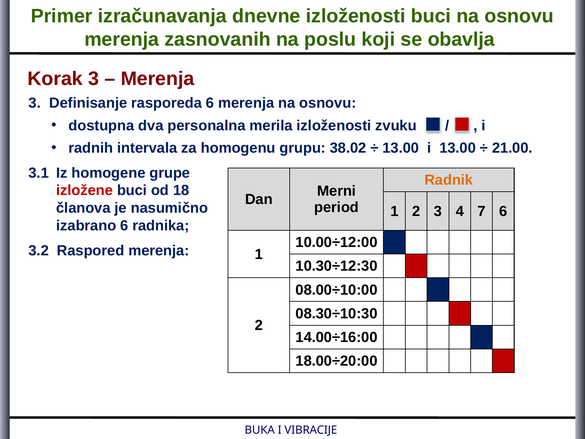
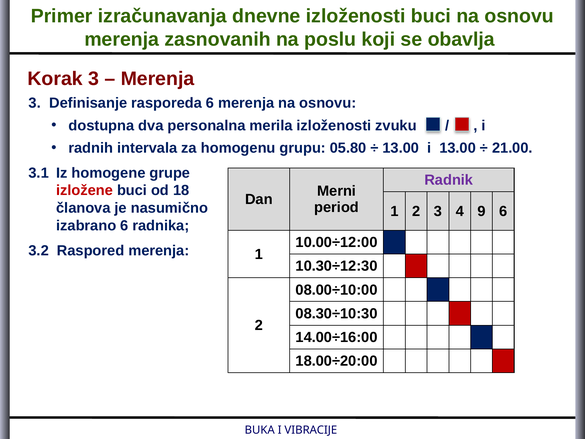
38.02: 38.02 -> 05.80 (348, 148)
Radnik colour: orange -> purple (449, 180)
7: 7 -> 9 (482, 211)
